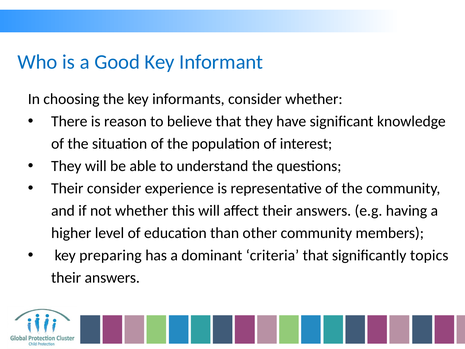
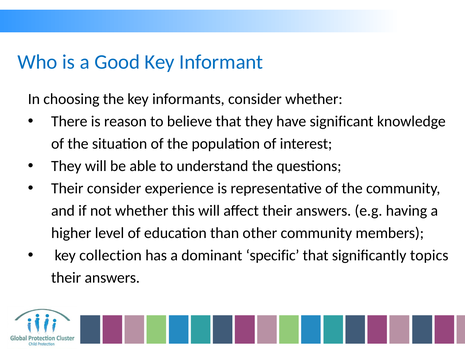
preparing: preparing -> collection (110, 255)
criteria: criteria -> specific (273, 255)
